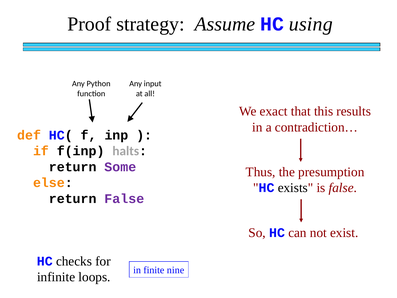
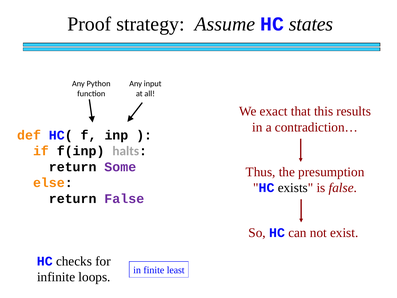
using: using -> states (311, 24)
nine: nine -> least (176, 270)
